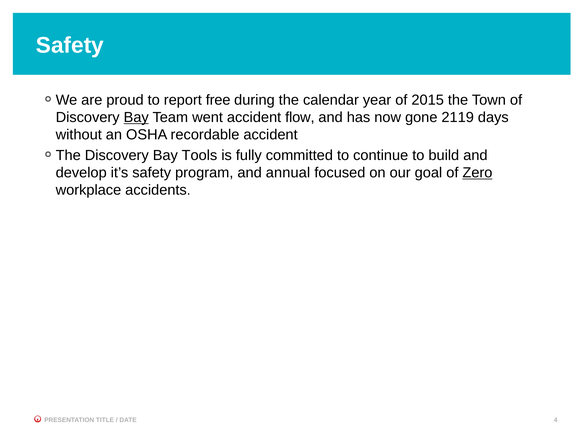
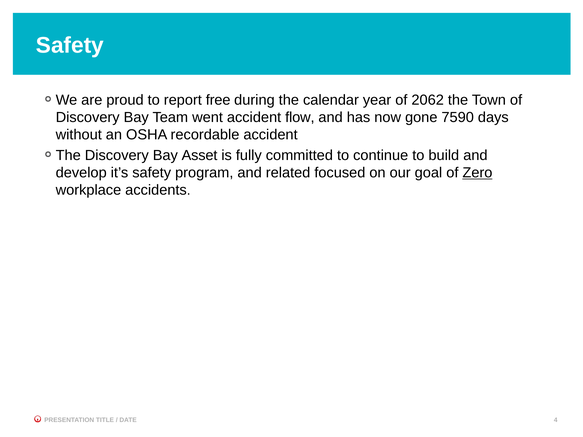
2015: 2015 -> 2062 (428, 100)
Bay underline: present -> none (136, 117)
2119: 2119 -> 7590 (458, 117)
Tools: Tools -> Asset (200, 155)
annual: annual -> related (288, 173)
